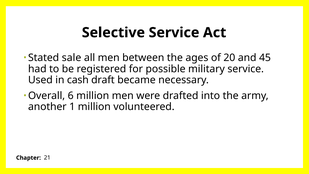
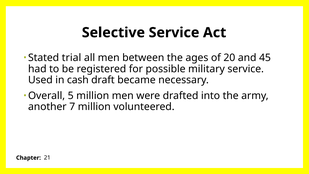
sale: sale -> trial (72, 58)
6: 6 -> 5 (71, 96)
1: 1 -> 7 (72, 107)
